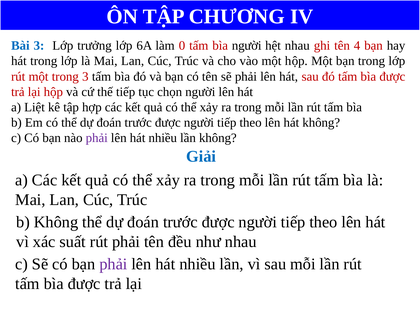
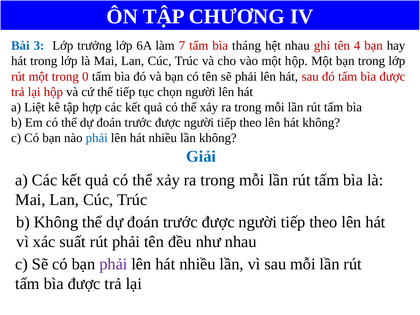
0: 0 -> 7 (182, 46)
bìa người: người -> tháng (247, 46)
trong 3: 3 -> 0 (85, 76)
phải colour: purple -> blue (97, 138)
